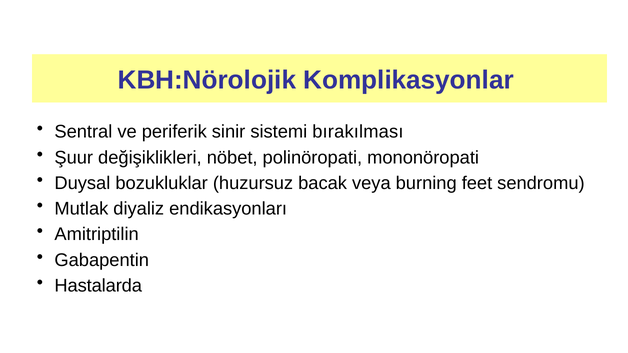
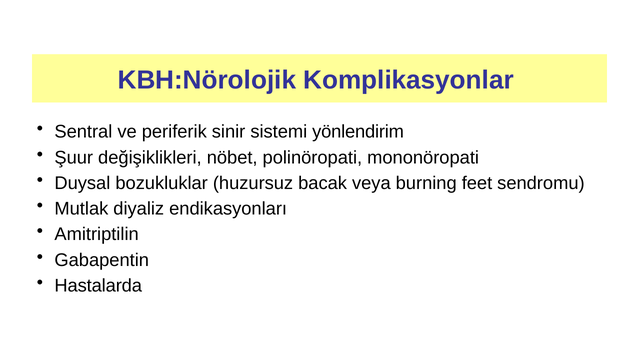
bırakılması: bırakılması -> yönlendirim (358, 132)
